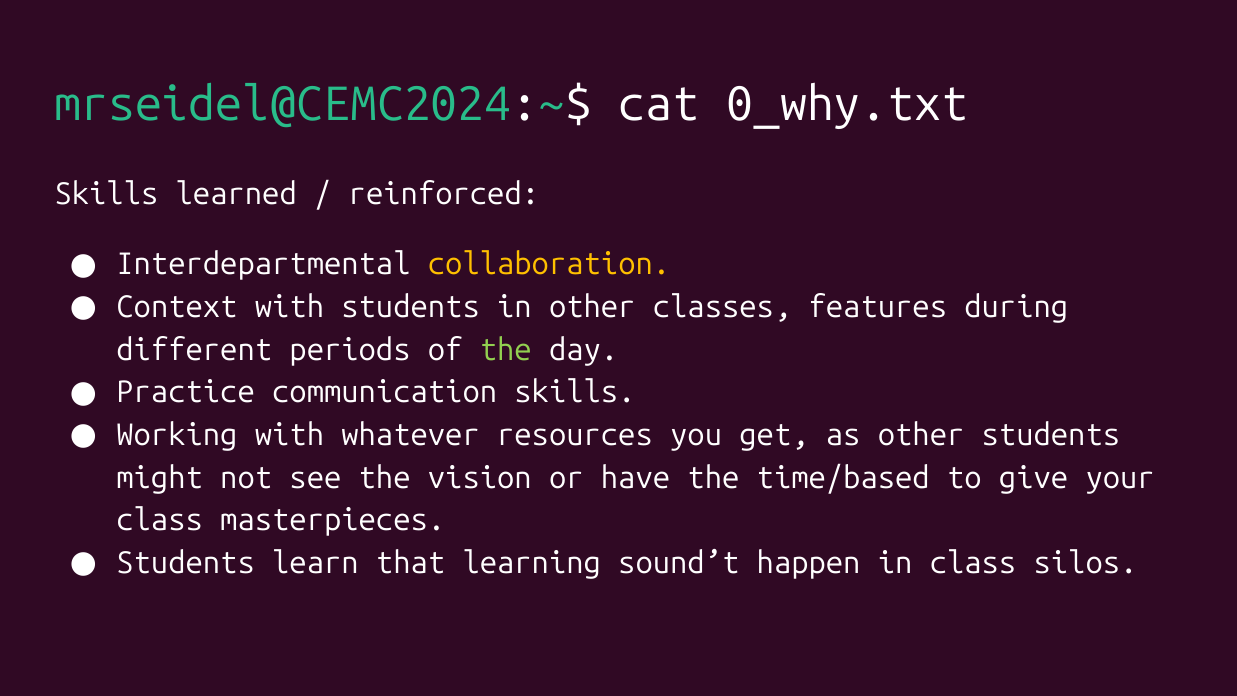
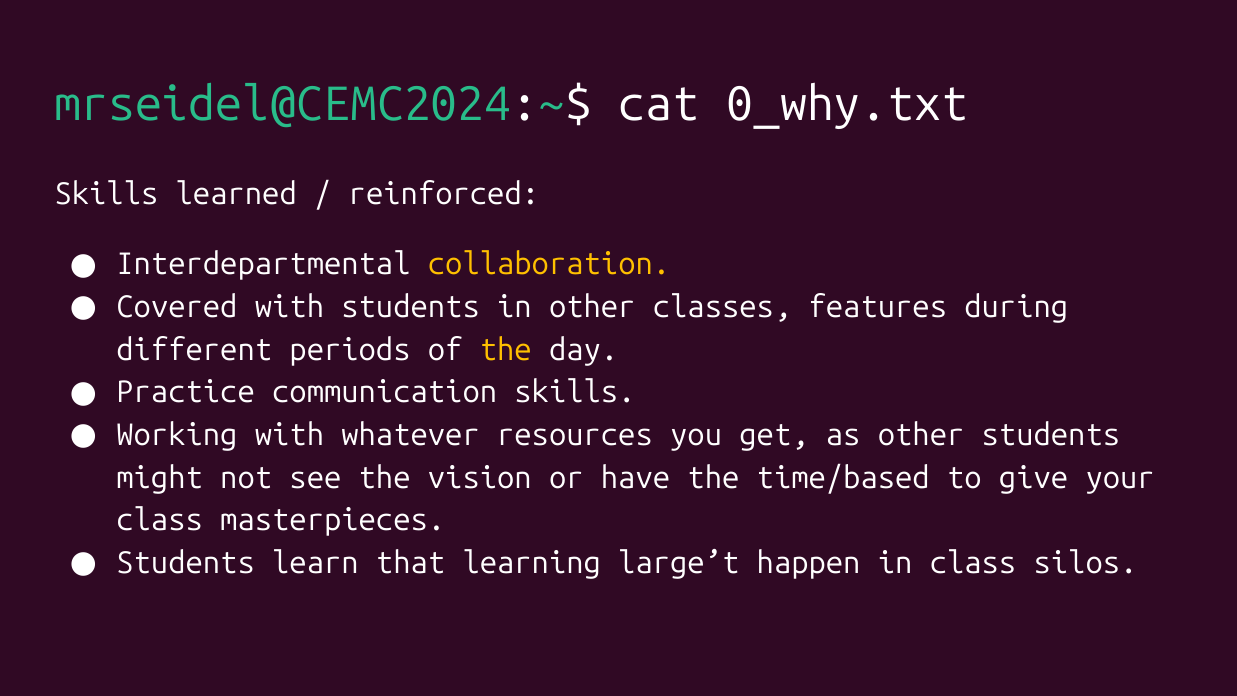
Context: Context -> Covered (177, 307)
the colour: light green -> yellow (506, 350)
sound’t: sound’t -> large’t (679, 563)
